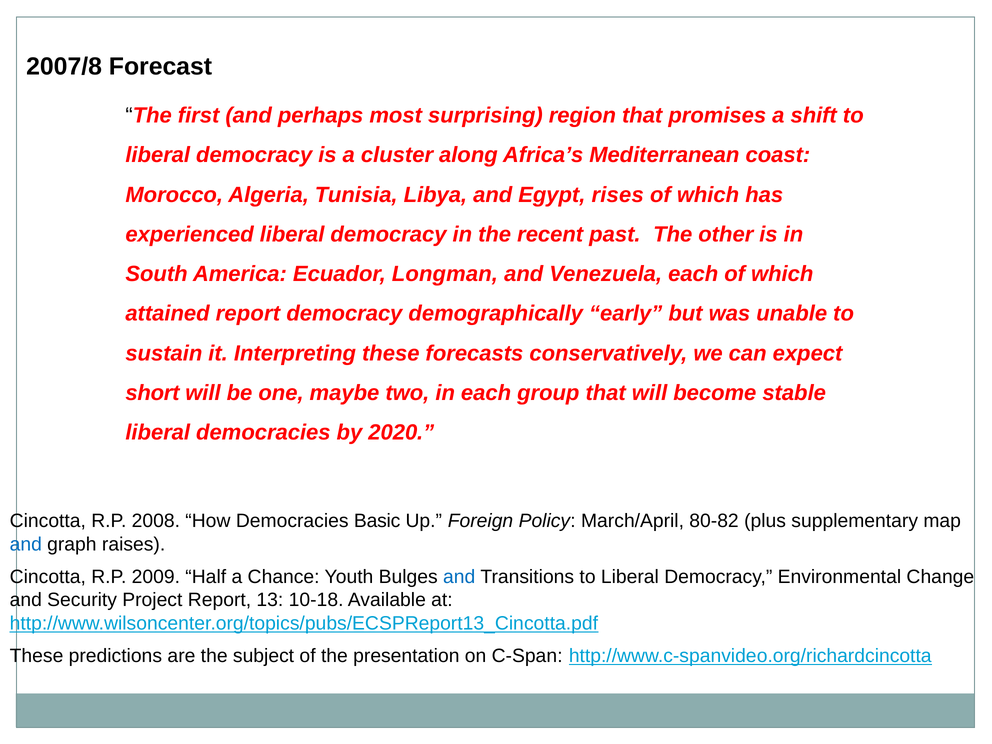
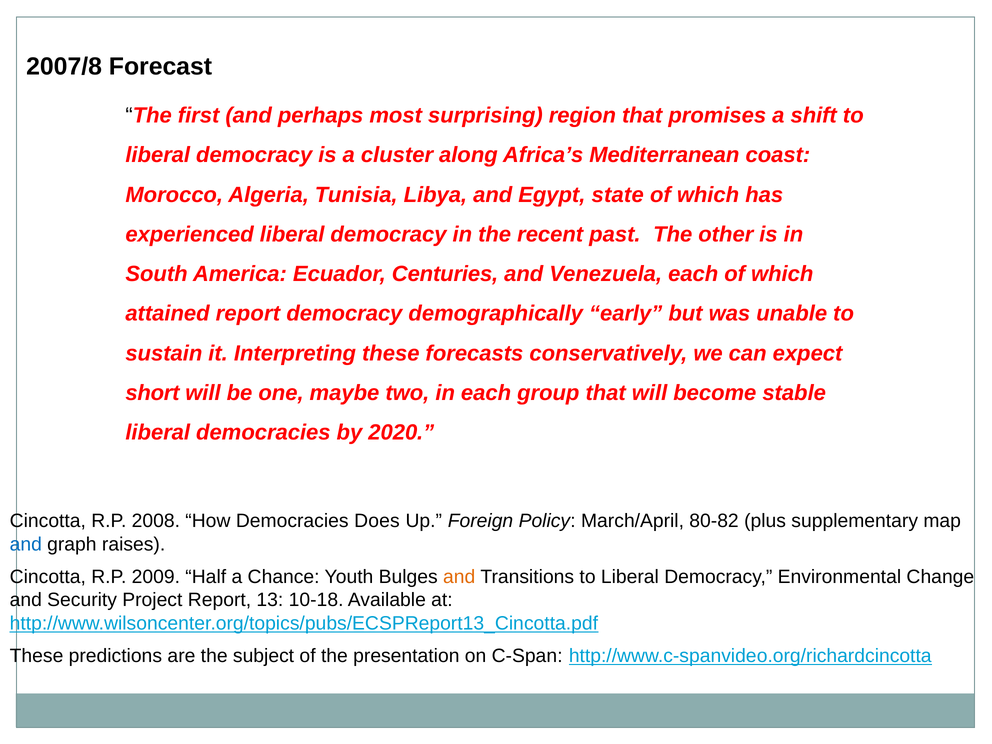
rises: rises -> state (618, 195)
Longman: Longman -> Centuries (445, 274)
Basic: Basic -> Does (377, 521)
and colour: blue -> orange (459, 577)
